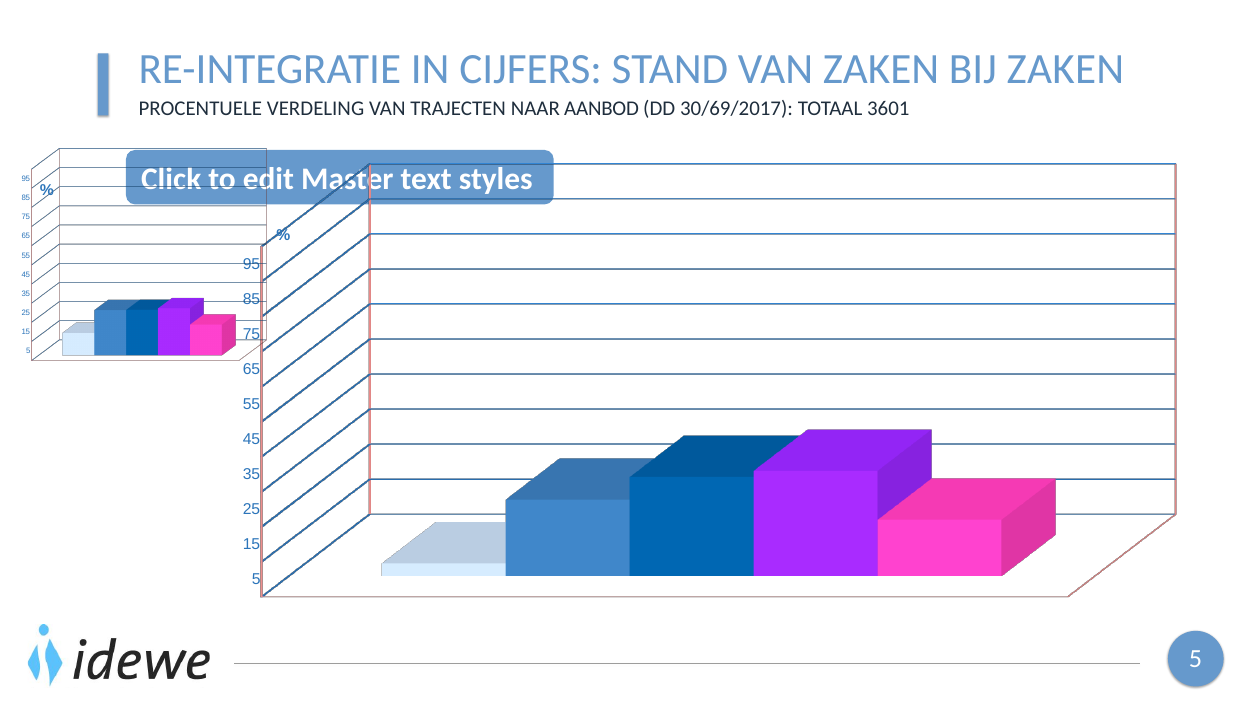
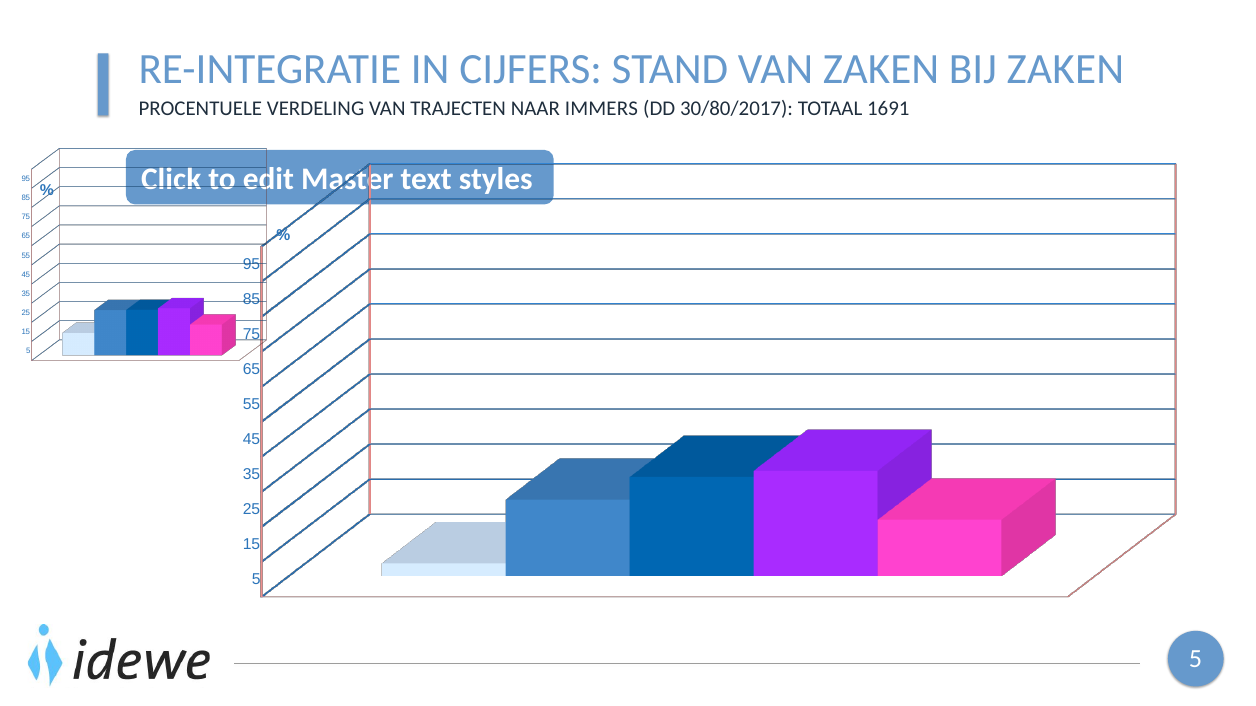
AANBOD: AANBOD -> IMMERS (601, 109)
30/69/2017: 30/69/2017 -> 30/80/2017 (737, 109)
3601: 3601 -> 1691 (888, 109)
